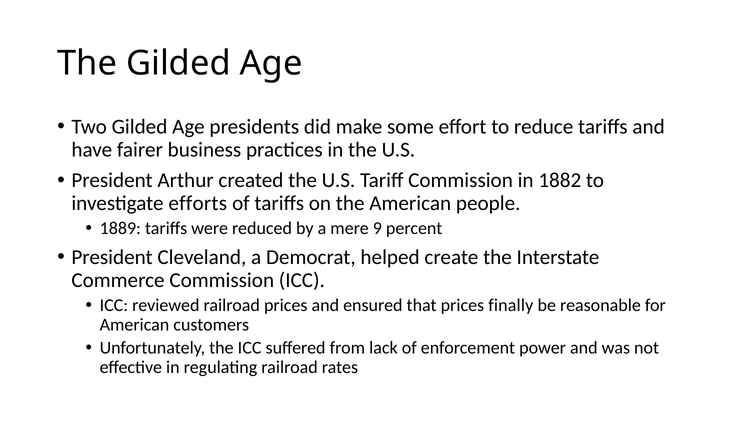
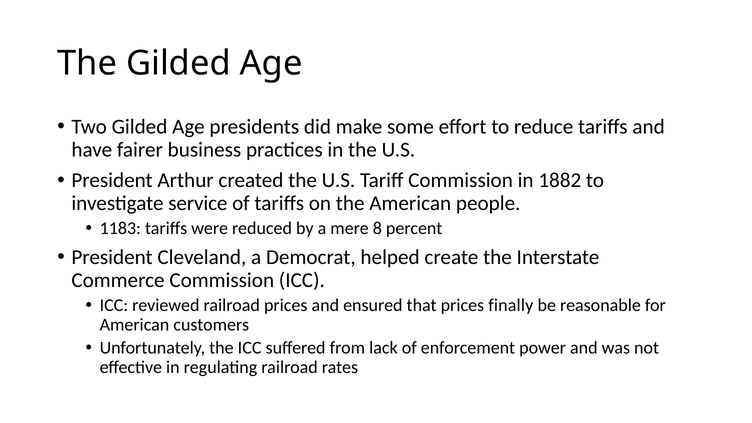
efforts: efforts -> service (198, 203)
1889: 1889 -> 1183 (120, 228)
9: 9 -> 8 (377, 228)
